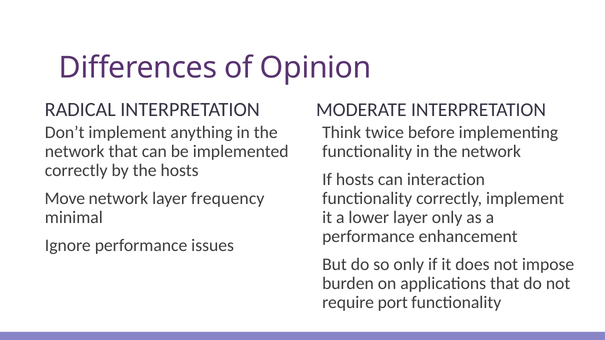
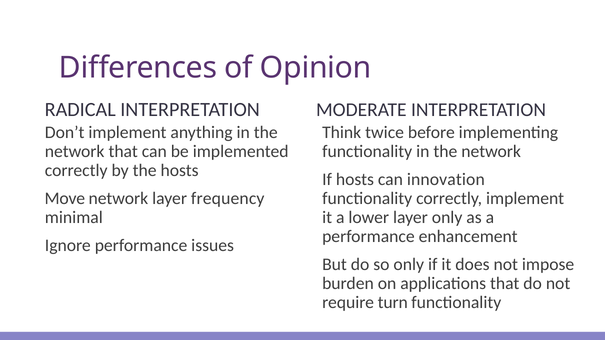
interaction: interaction -> innovation (446, 180)
port: port -> turn (393, 303)
